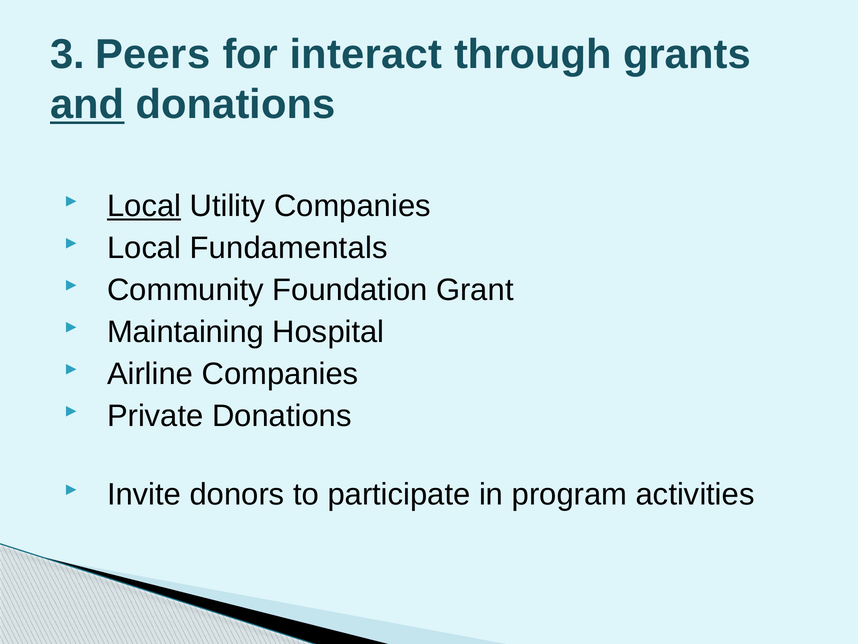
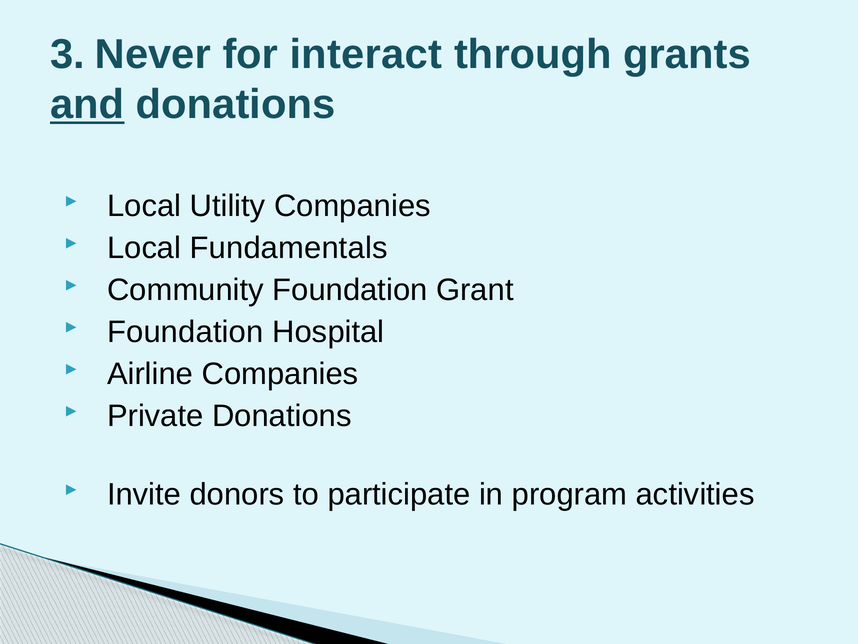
Peers: Peers -> Never (153, 54)
Local underline: present -> none (144, 206)
Maintaining: Maintaining -> Foundation (185, 332)
